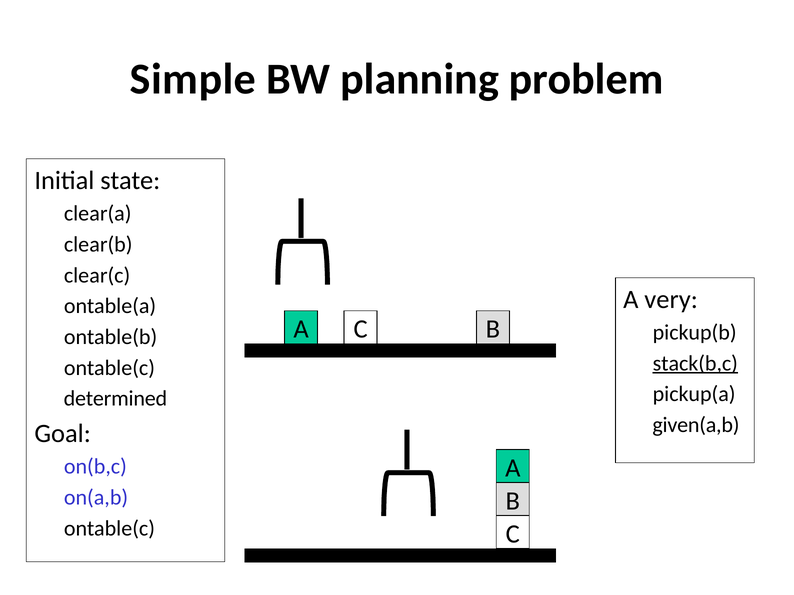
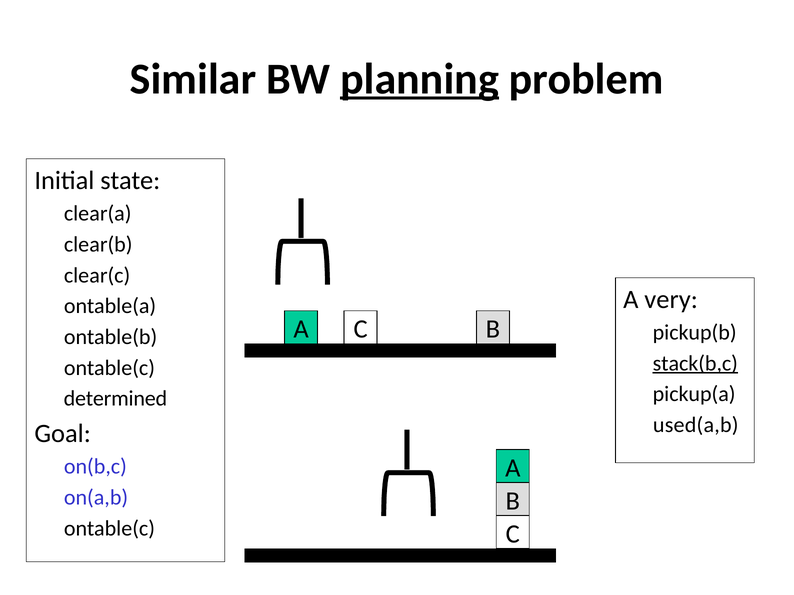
Simple: Simple -> Similar (193, 79)
planning underline: none -> present (420, 79)
given(a,b: given(a,b -> used(a,b (696, 425)
